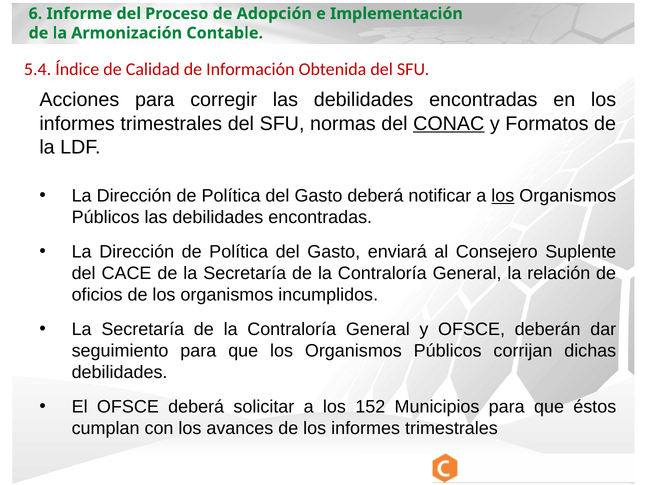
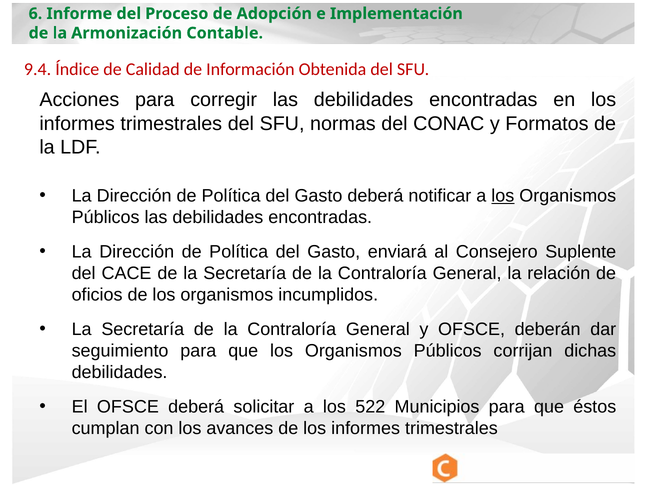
5.4: 5.4 -> 9.4 (38, 69)
CONAC underline: present -> none (449, 123)
152: 152 -> 522 (370, 407)
